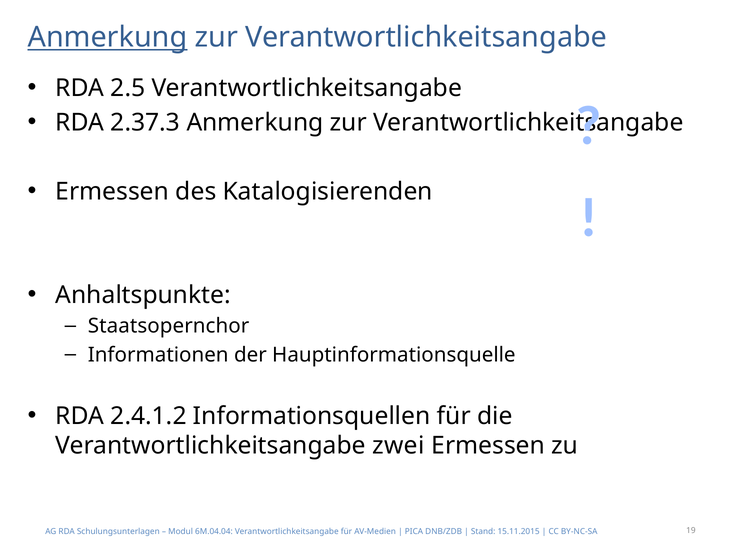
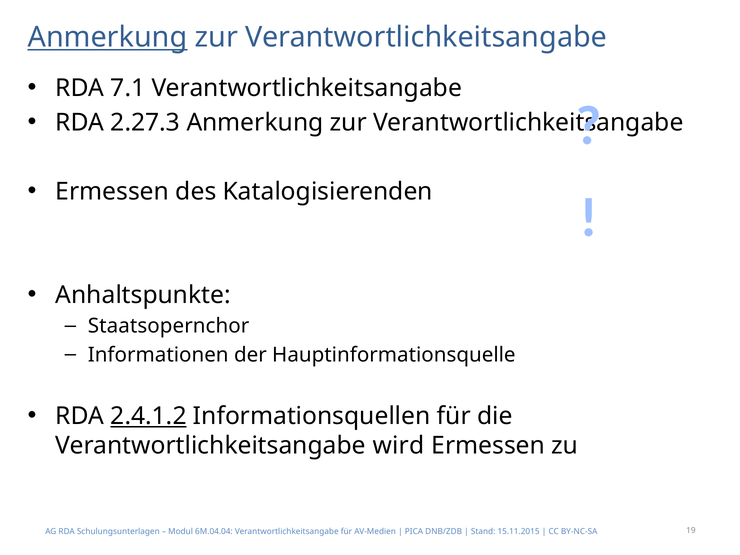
2.5: 2.5 -> 7.1 (128, 88)
2.37.3: 2.37.3 -> 2.27.3 (145, 122)
2.4.1.2 underline: none -> present (149, 416)
zwei: zwei -> wird (398, 446)
